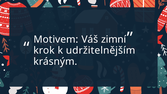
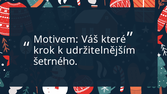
zimní: zimní -> které (114, 39)
krásným: krásným -> šetrného (55, 61)
